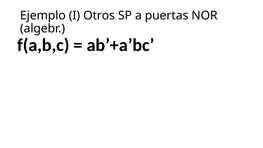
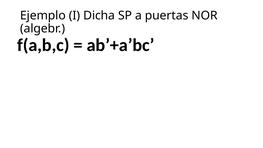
Otros: Otros -> Dicha (99, 16)
